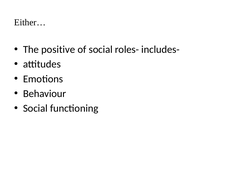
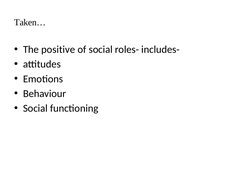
Either…: Either… -> Taken… (30, 22)
